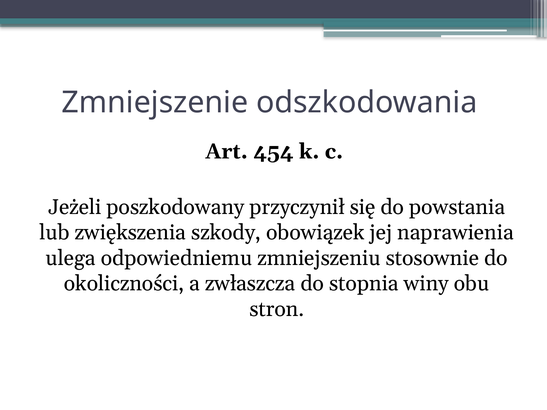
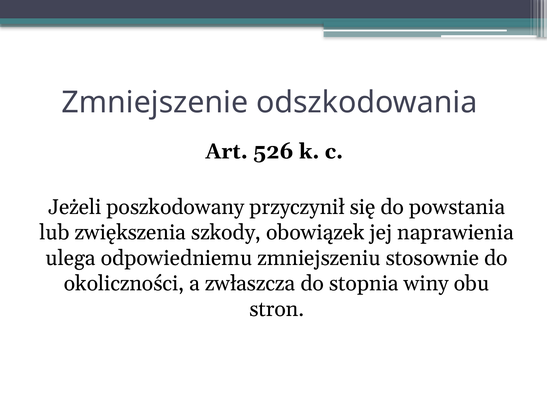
454: 454 -> 526 (273, 152)
